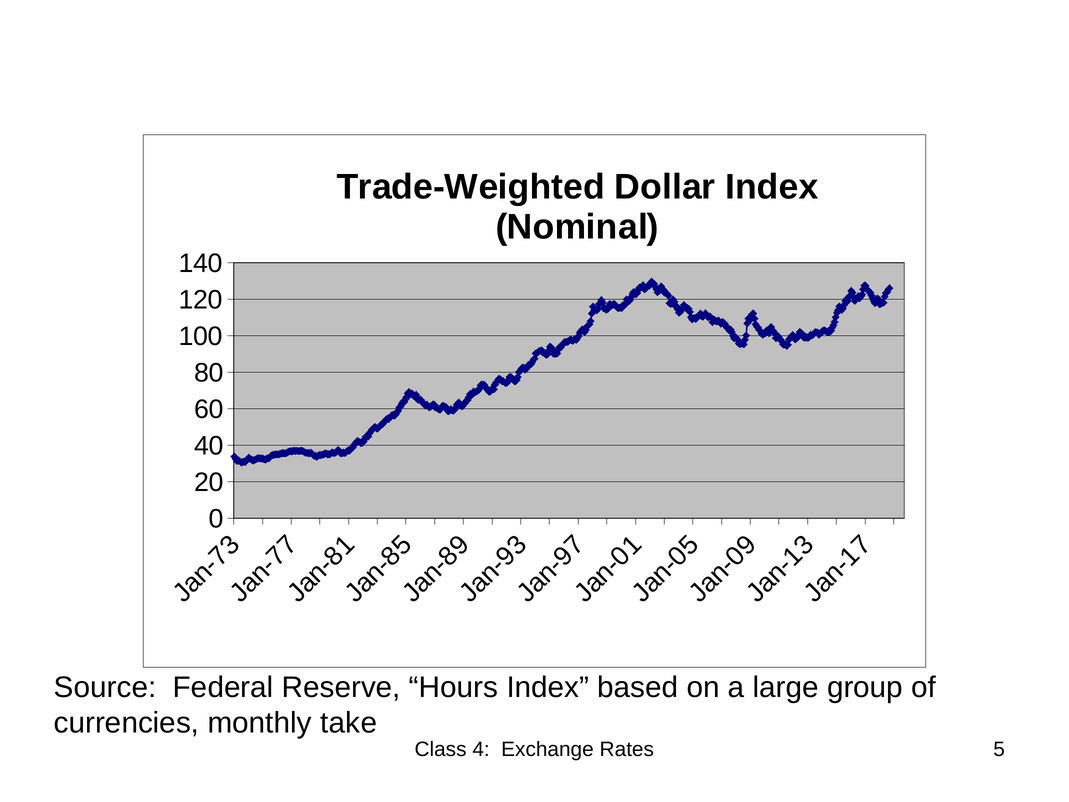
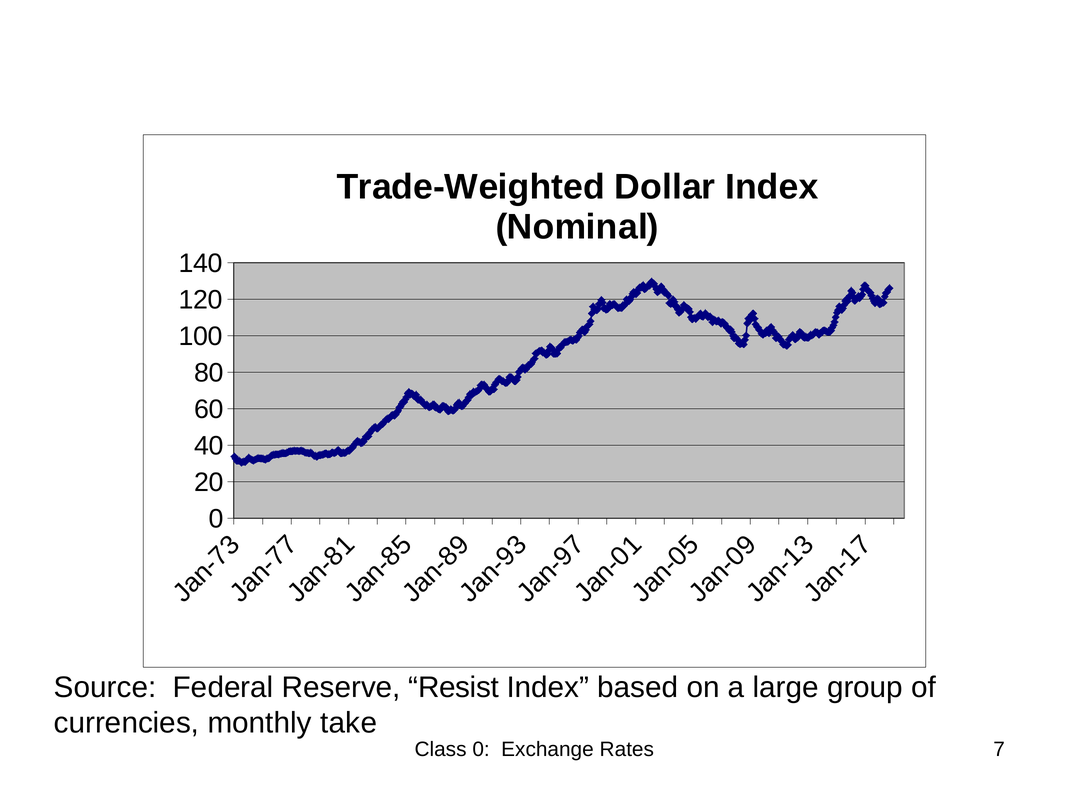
Hours: Hours -> Resist (454, 687)
Class 4: 4 -> 0 (481, 749)
Rates 5: 5 -> 7 (999, 749)
